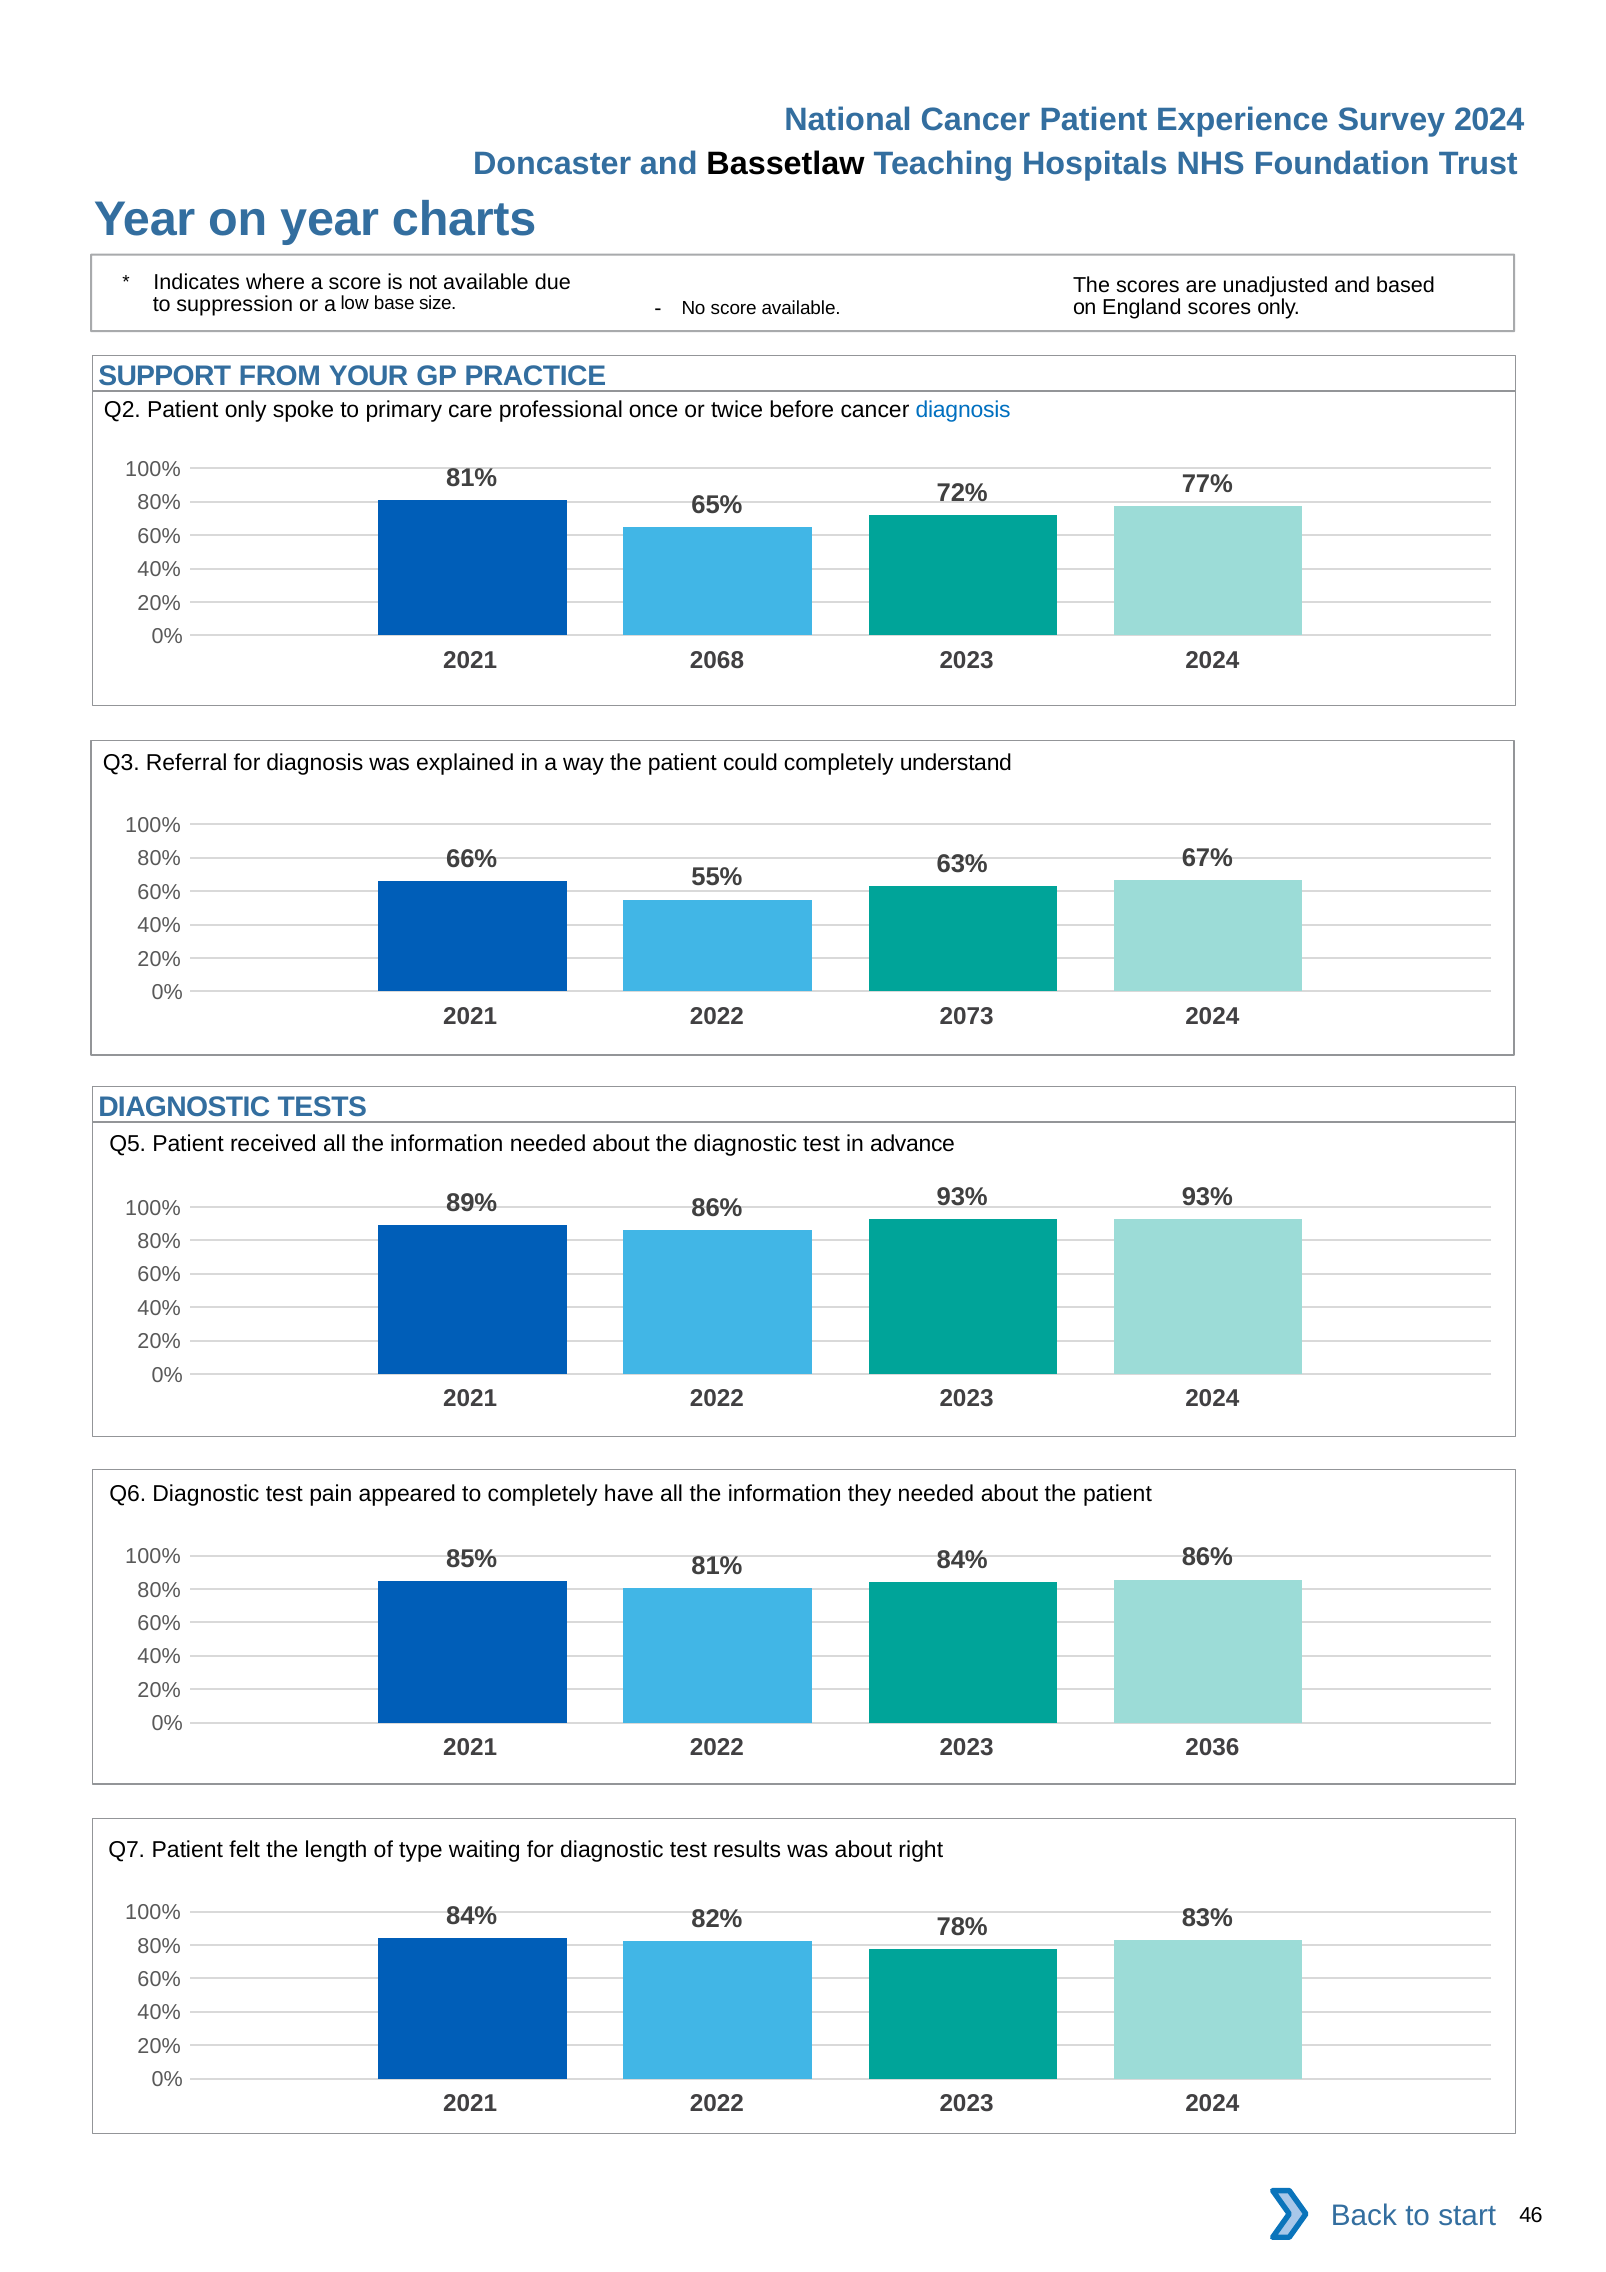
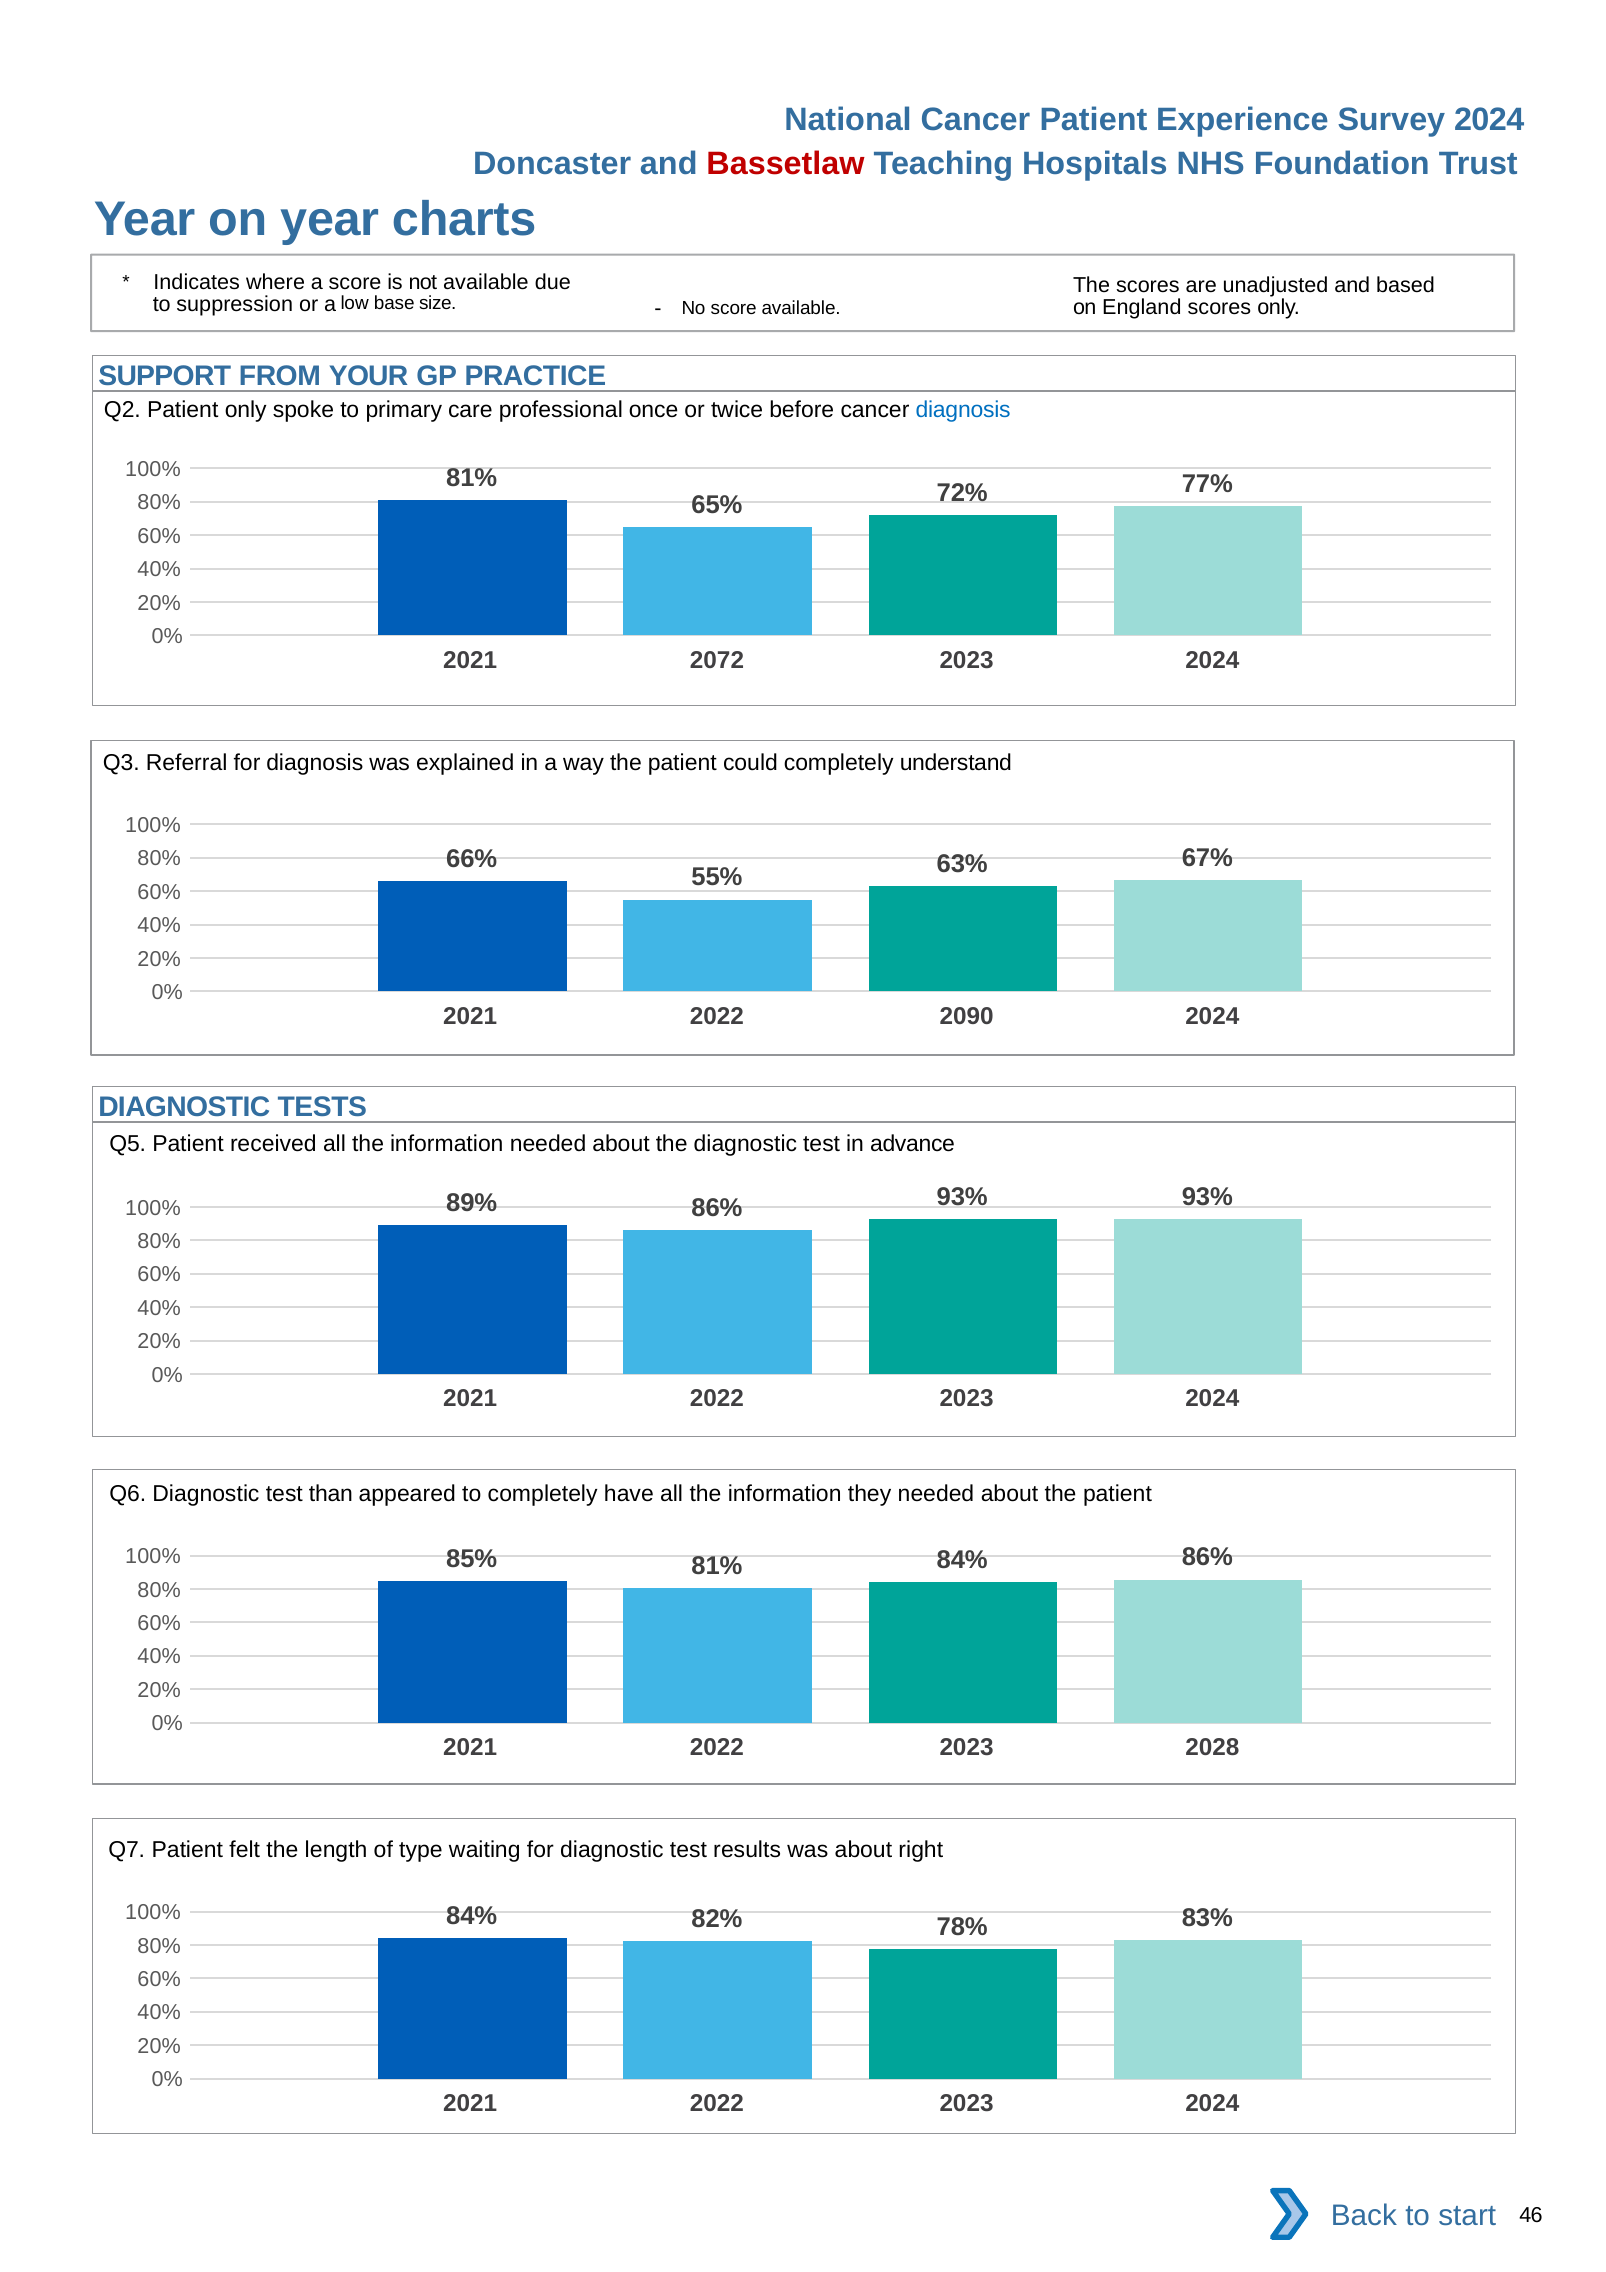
Bassetlaw colour: black -> red (786, 163)
2068: 2068 -> 2072 (717, 660)
2073: 2073 -> 2090 (967, 1017)
pain: pain -> than (331, 1494)
2036: 2036 -> 2028 (1212, 1748)
